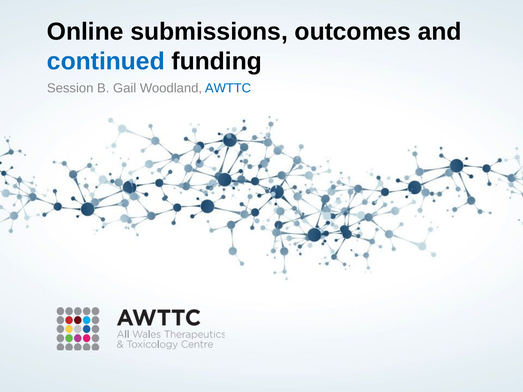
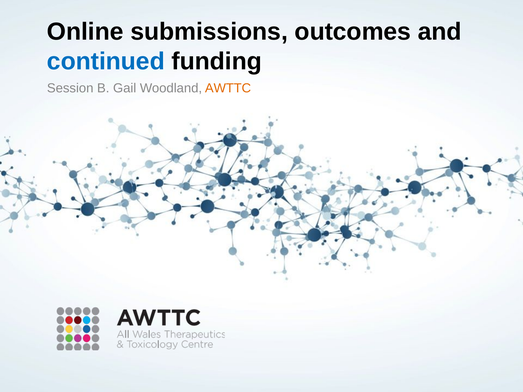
AWTTC colour: blue -> orange (228, 88)
